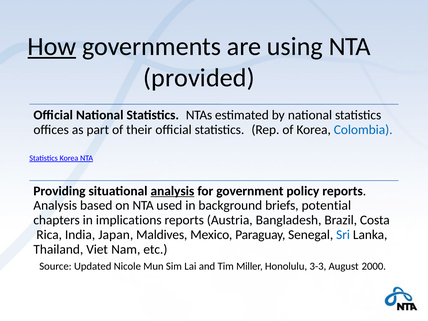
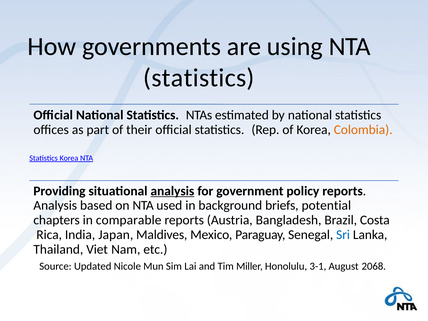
How underline: present -> none (52, 47)
provided: provided -> statistics (199, 78)
Colombia colour: blue -> orange (363, 130)
implications: implications -> comparable (129, 220)
3-3: 3-3 -> 3-1 (318, 266)
2000: 2000 -> 2068 (374, 266)
